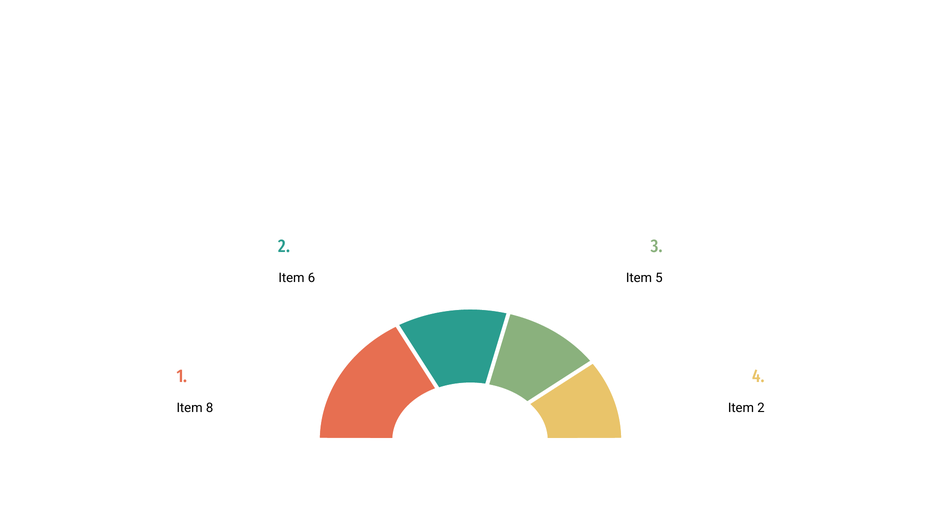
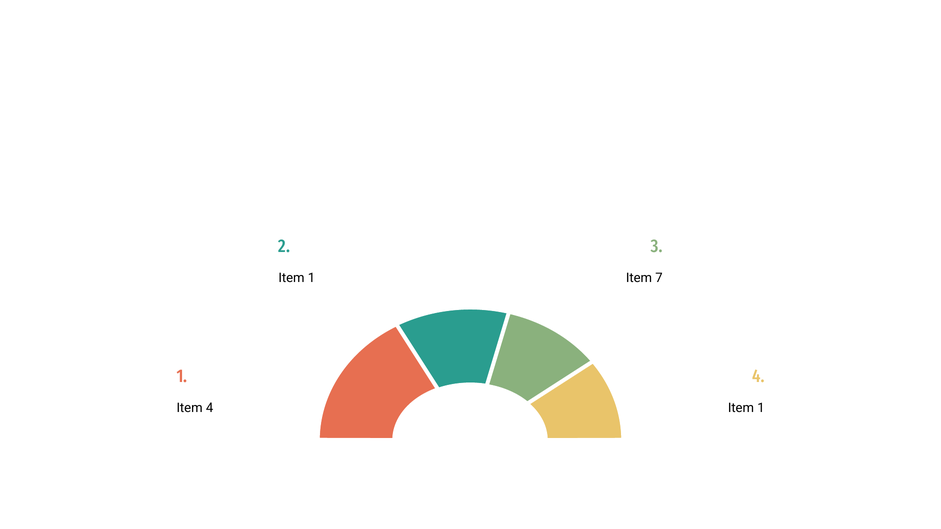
6: 6 -> 1 (312, 278)
5: 5 -> 7 (659, 278)
Item 8: 8 -> 4 (210, 408)
2: 2 -> 1 (761, 408)
